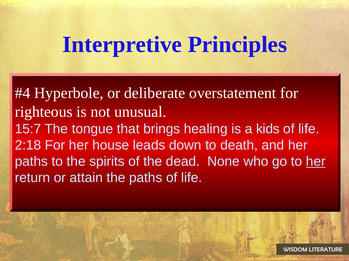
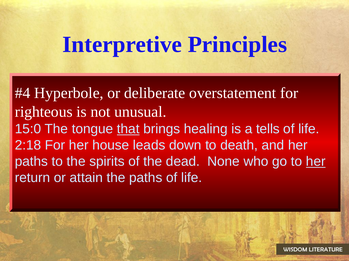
15:7: 15:7 -> 15:0 (28, 129)
that underline: none -> present (128, 129)
kids: kids -> tells (268, 129)
